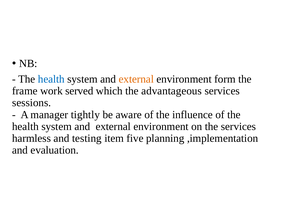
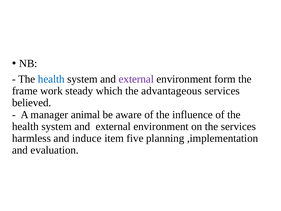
external colour: orange -> purple (136, 79)
served: served -> steady (79, 91)
sessions: sessions -> believed (32, 103)
tightly: tightly -> animal (85, 114)
testing: testing -> induce (87, 138)
